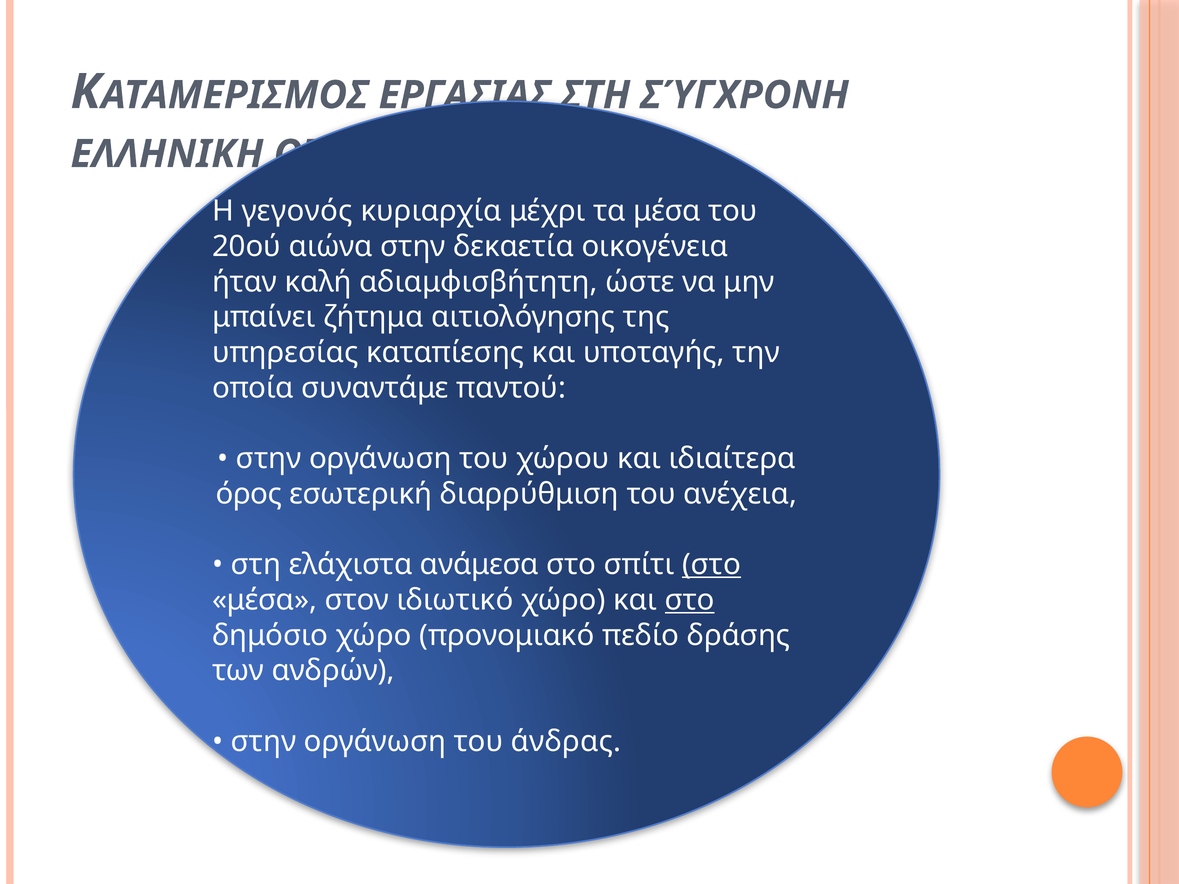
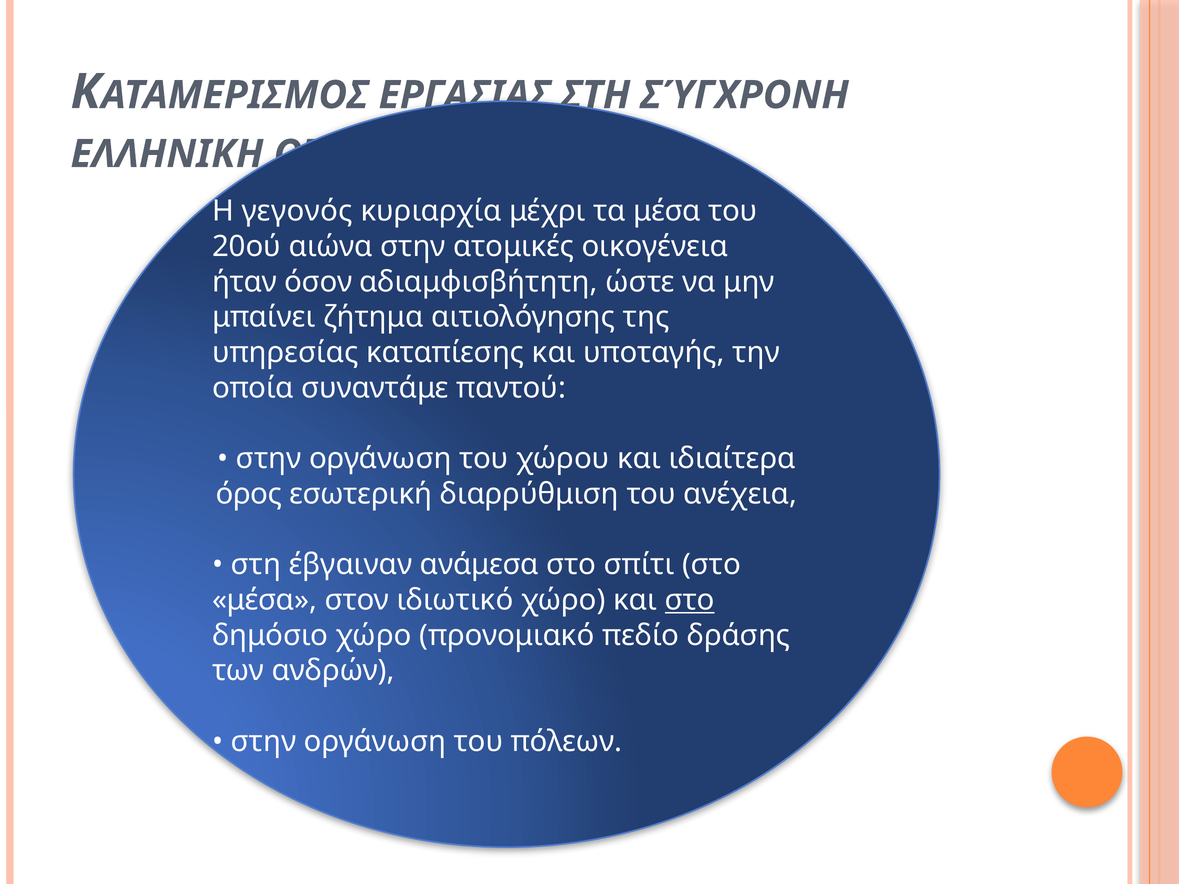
δεκαετία: δεκαετία -> ατομικές (514, 246)
καλή: καλή -> όσον (318, 282)
ελάχιστα: ελάχιστα -> έβγαιναν (350, 565)
στο underline: present -> none (712, 565)
άνδρας: άνδρας -> πόλεων (566, 742)
